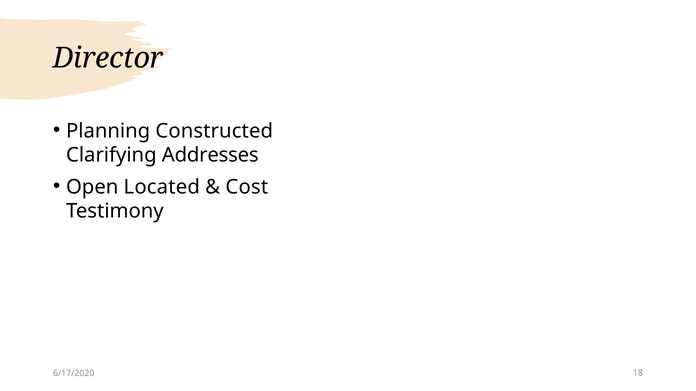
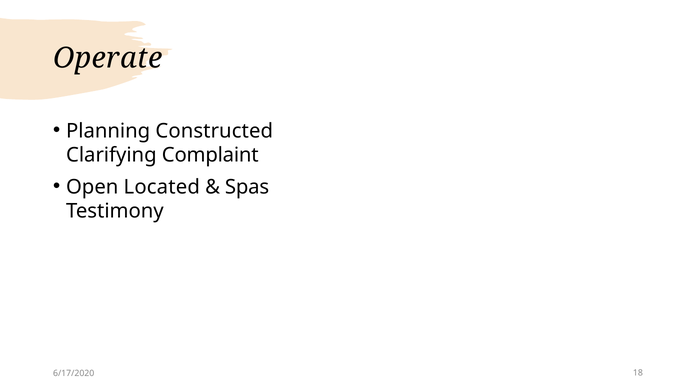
Director: Director -> Operate (108, 58)
Addresses: Addresses -> Complaint (210, 155)
Cost: Cost -> Spas (247, 187)
